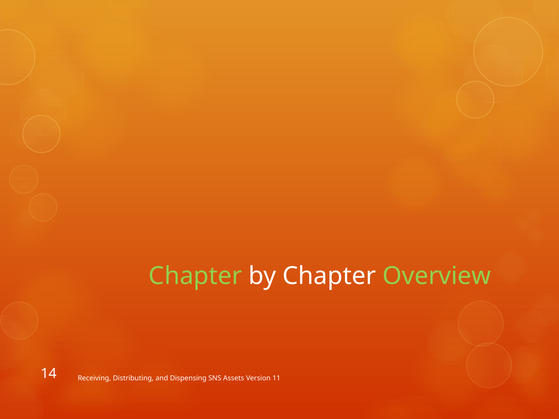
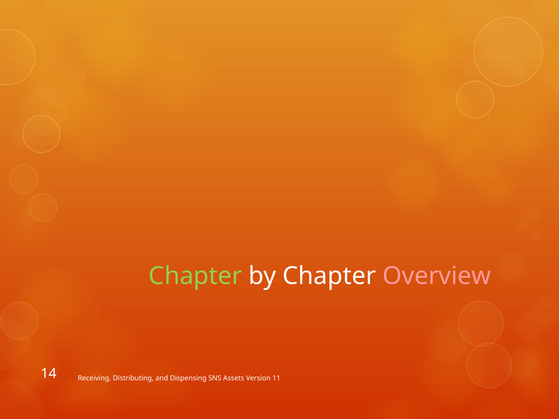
Overview colour: light green -> pink (437, 276)
